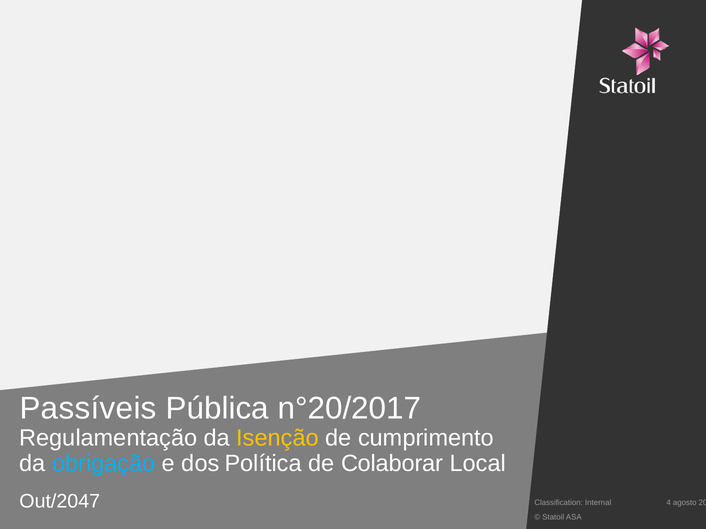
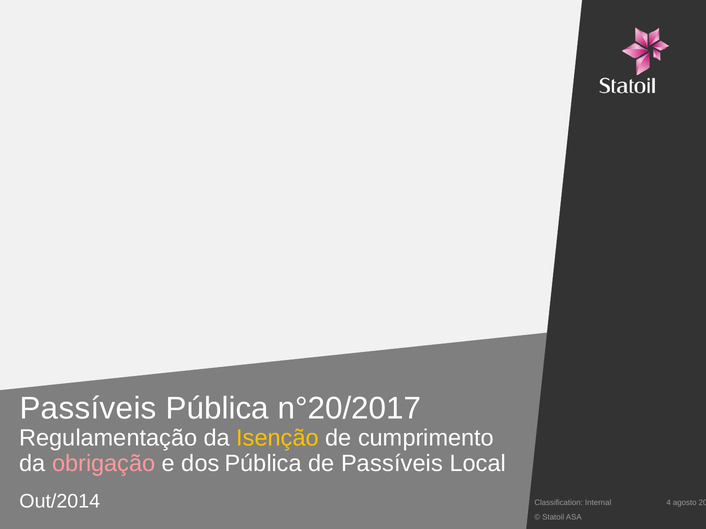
obrigação colour: light blue -> pink (104, 464)
dos Política: Política -> Pública (263, 464)
de Colaborar: Colaborar -> Passíveis (392, 464)
Out/2047: Out/2047 -> Out/2014 (60, 502)
